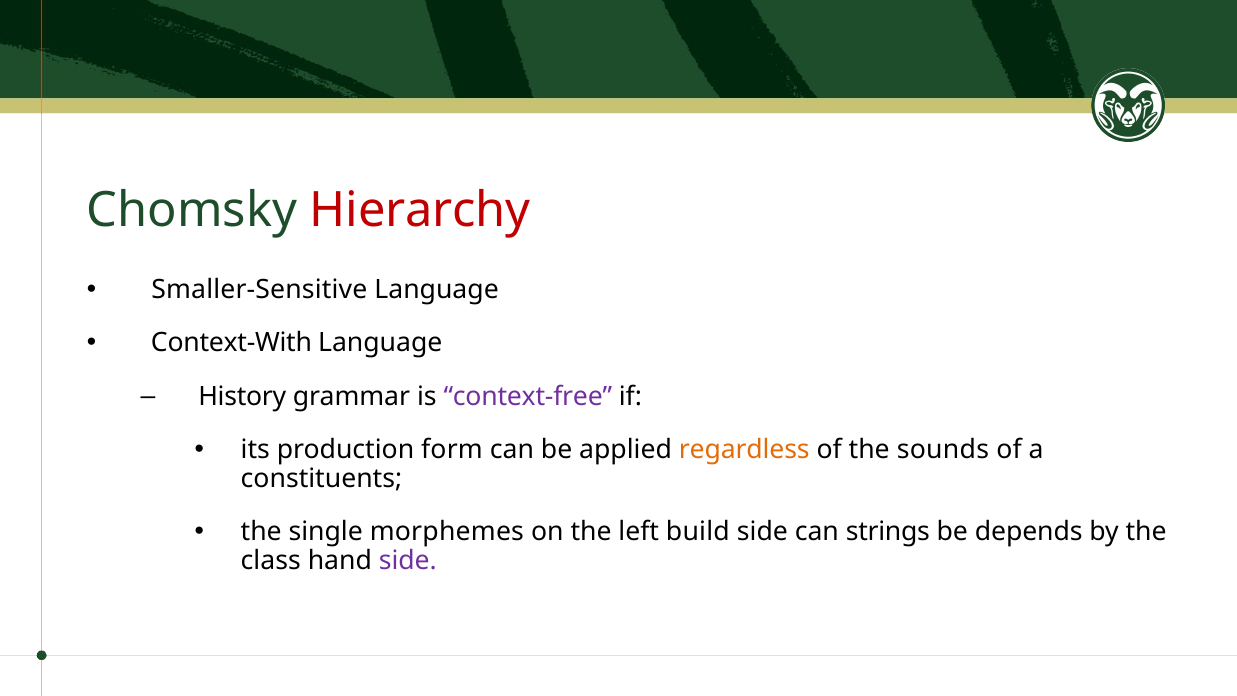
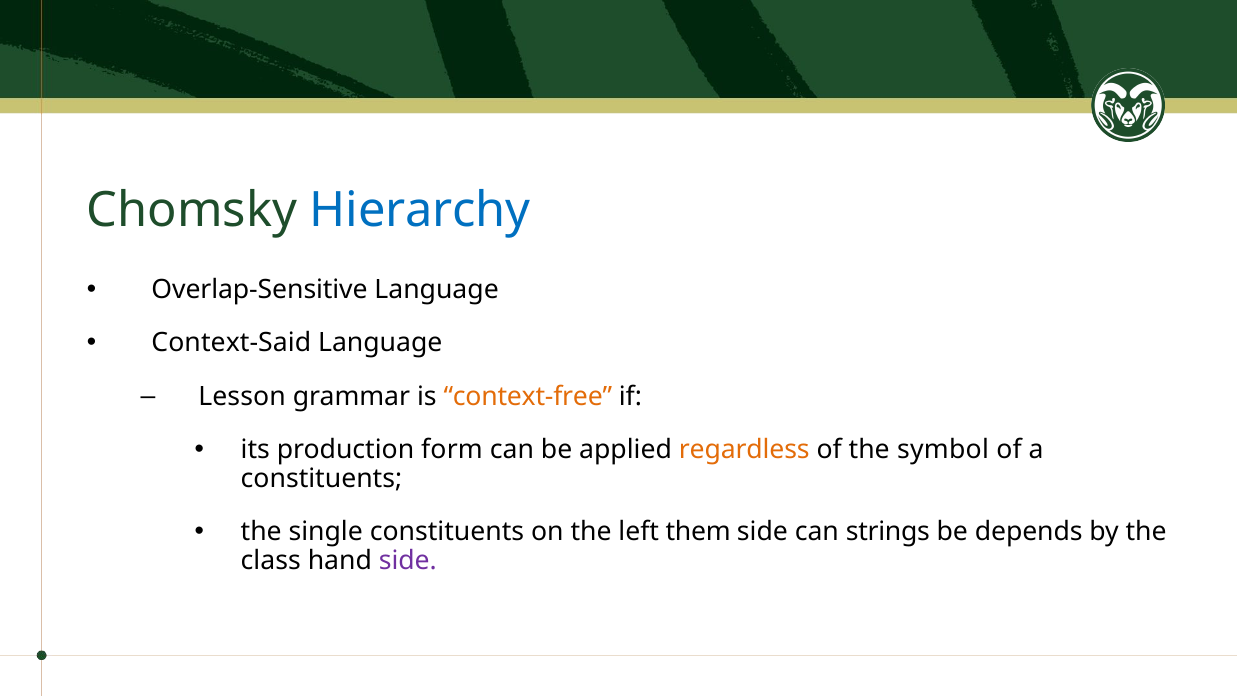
Hierarchy colour: red -> blue (420, 210)
Smaller-Sensitive: Smaller-Sensitive -> Overlap-Sensitive (260, 290)
Context-With: Context-With -> Context-Said (231, 343)
History: History -> Lesson (242, 396)
context-free colour: purple -> orange (528, 396)
sounds: sounds -> symbol (943, 450)
single morphemes: morphemes -> constituents (447, 531)
build: build -> them (698, 531)
